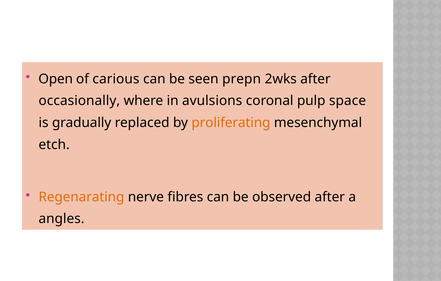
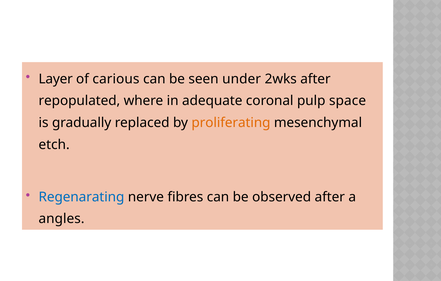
Open: Open -> Layer (56, 79)
prepn: prepn -> under (242, 79)
occasionally: occasionally -> repopulated (79, 101)
avulsions: avulsions -> adequate (212, 101)
Regenarating colour: orange -> blue (81, 197)
